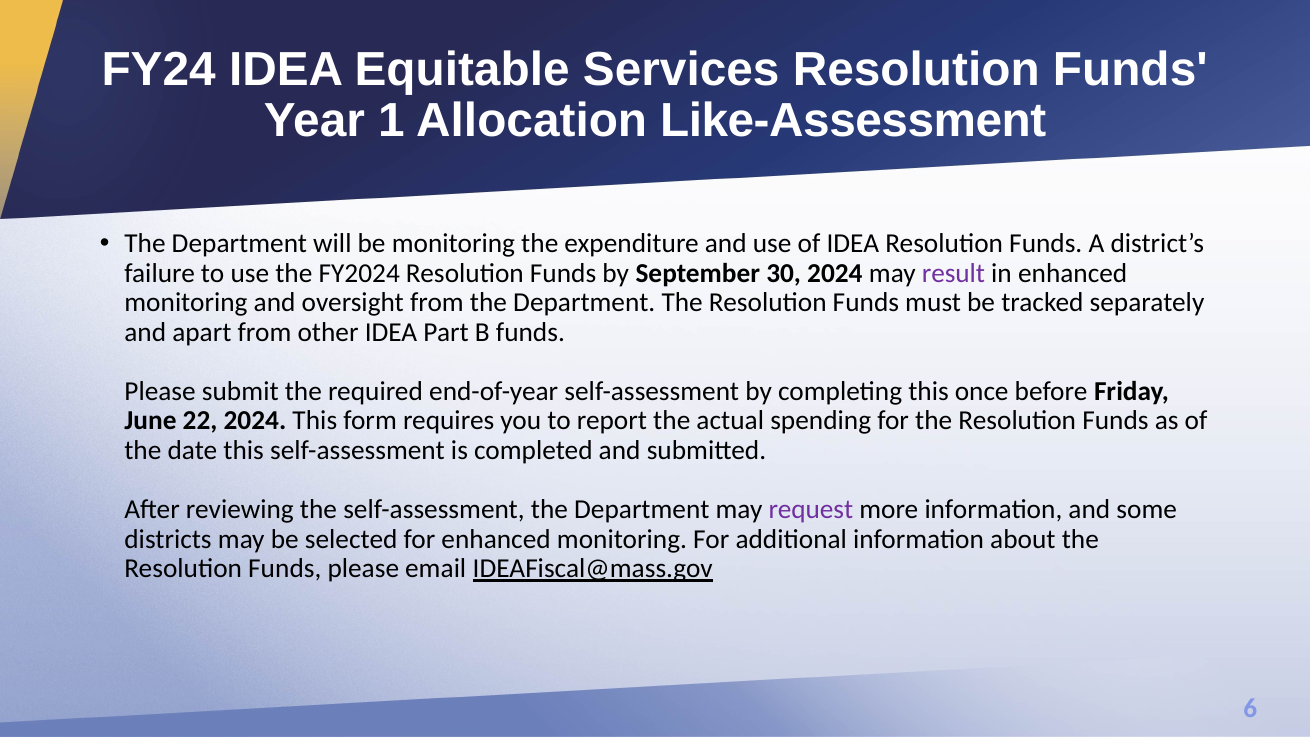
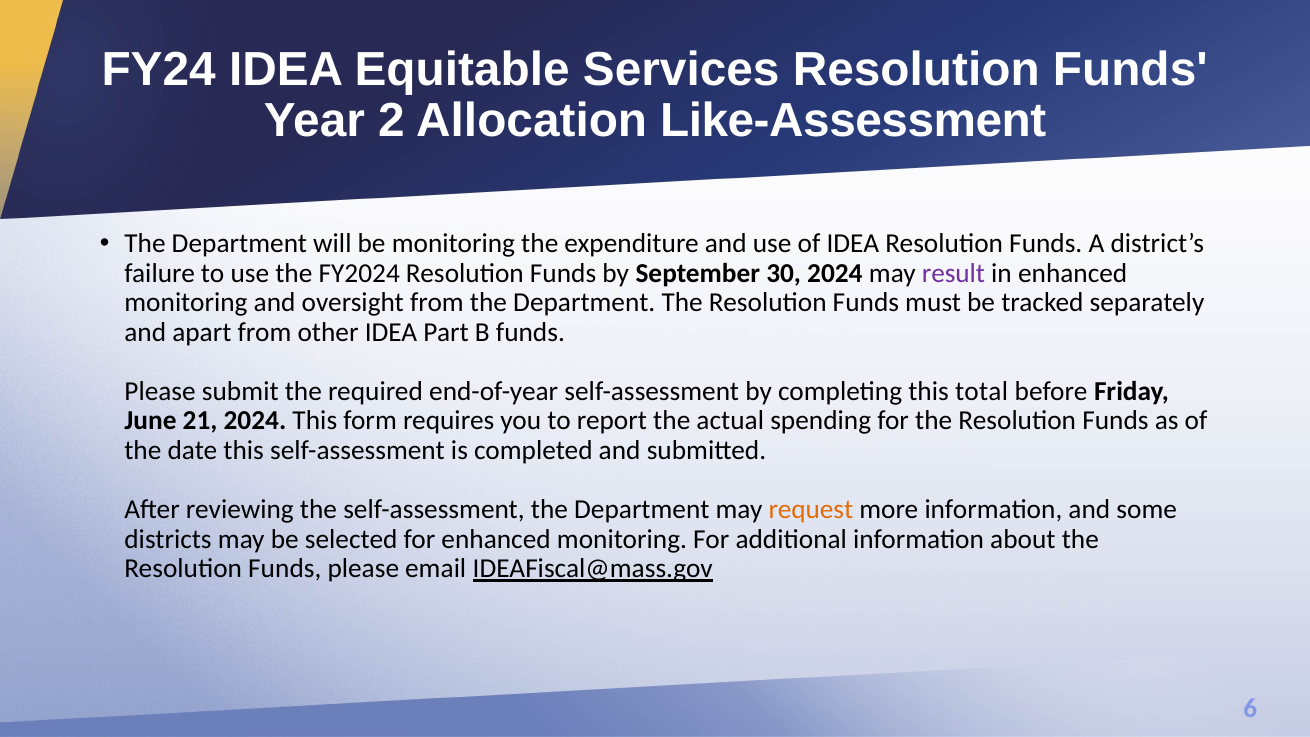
1: 1 -> 2 (391, 121)
once: once -> total (982, 391)
22: 22 -> 21 (200, 421)
request colour: purple -> orange (811, 509)
